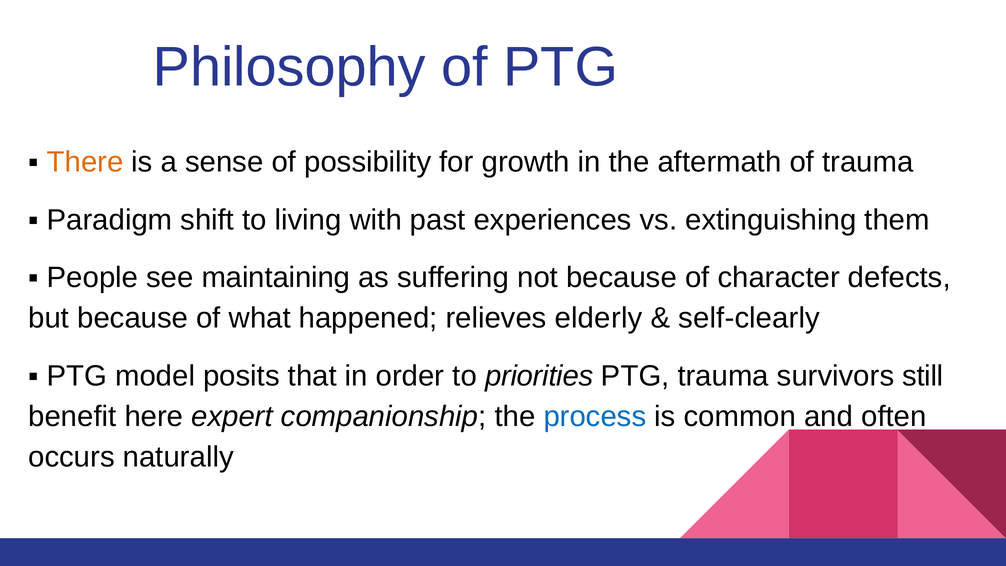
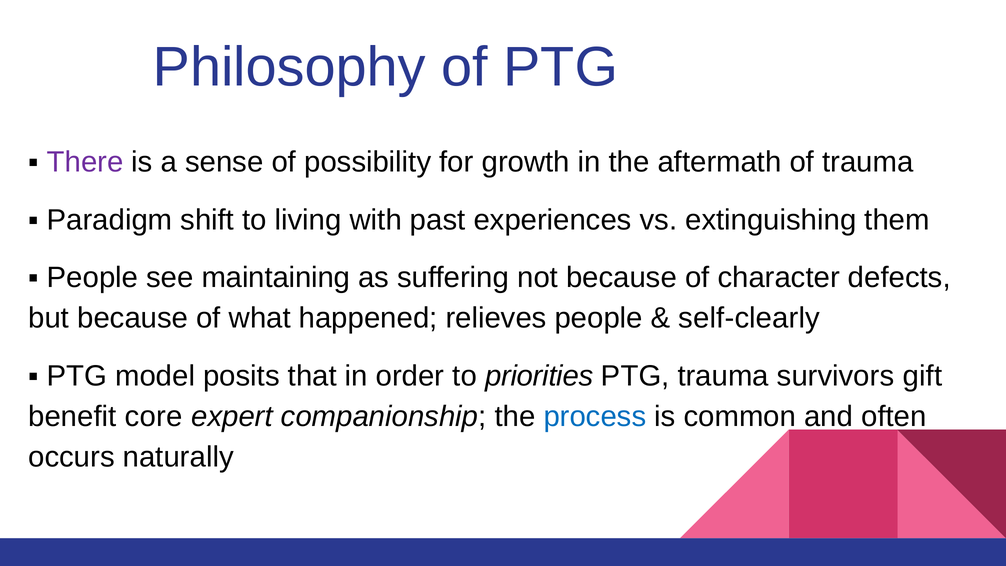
There colour: orange -> purple (85, 162)
relieves elderly: elderly -> people (599, 318)
still: still -> gift (923, 376)
here: here -> core (154, 416)
